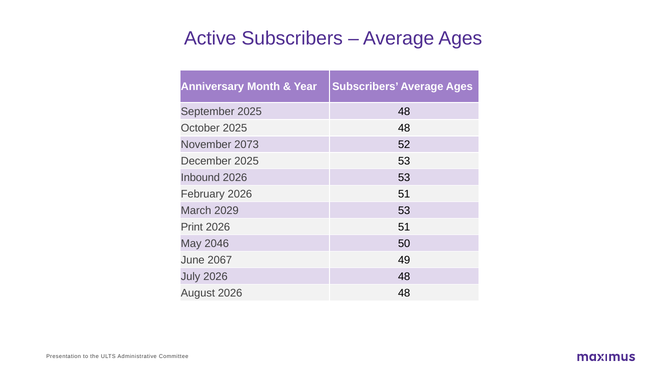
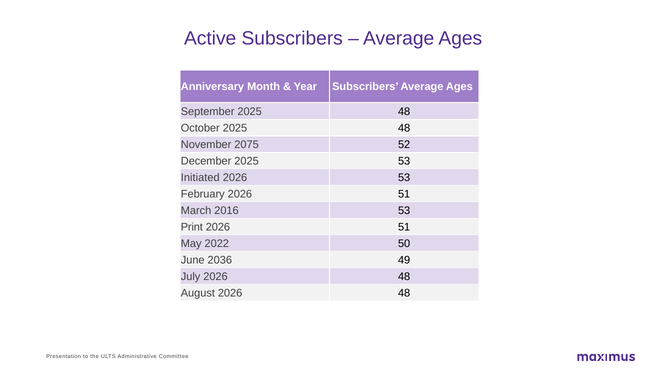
2073: 2073 -> 2075 (247, 145)
Inbound: Inbound -> Initiated (200, 177)
2029: 2029 -> 2016 (226, 210)
2046: 2046 -> 2022 (217, 243)
2067: 2067 -> 2036 (220, 260)
